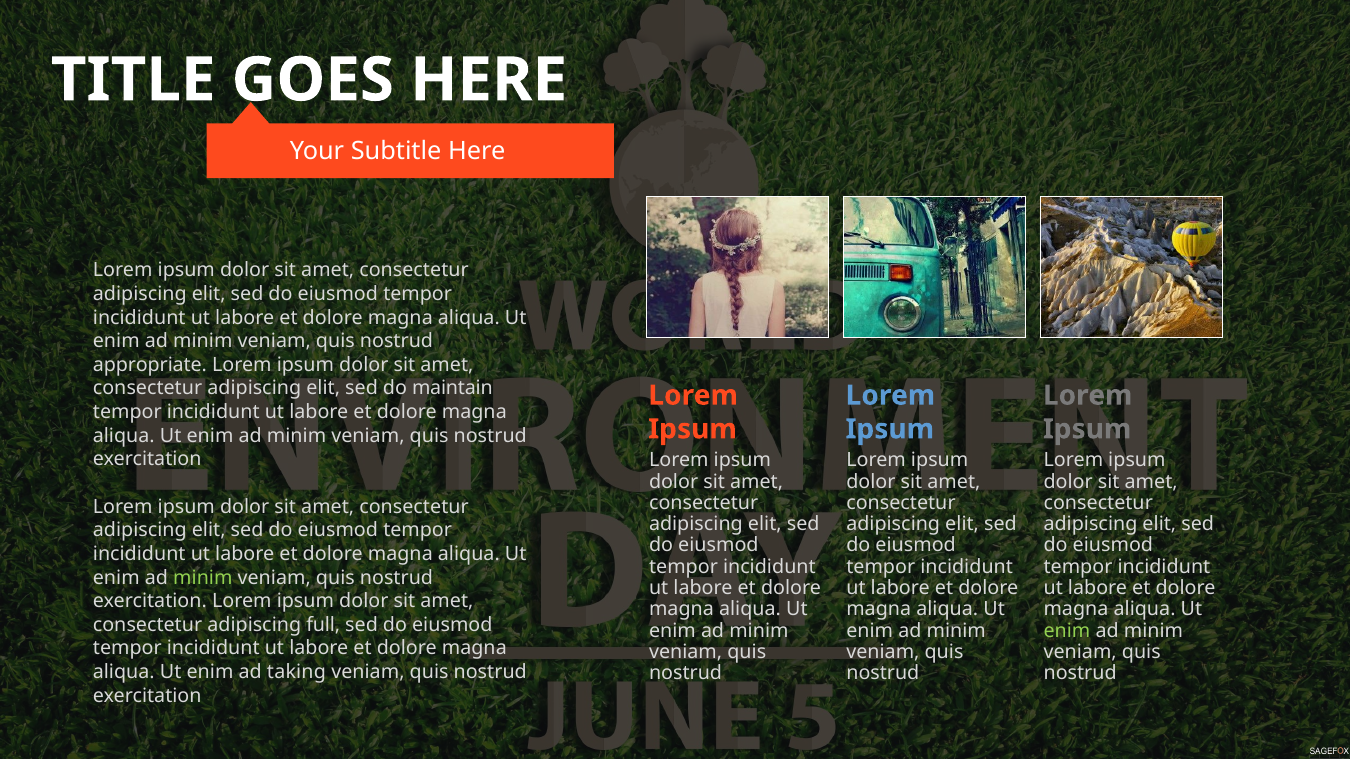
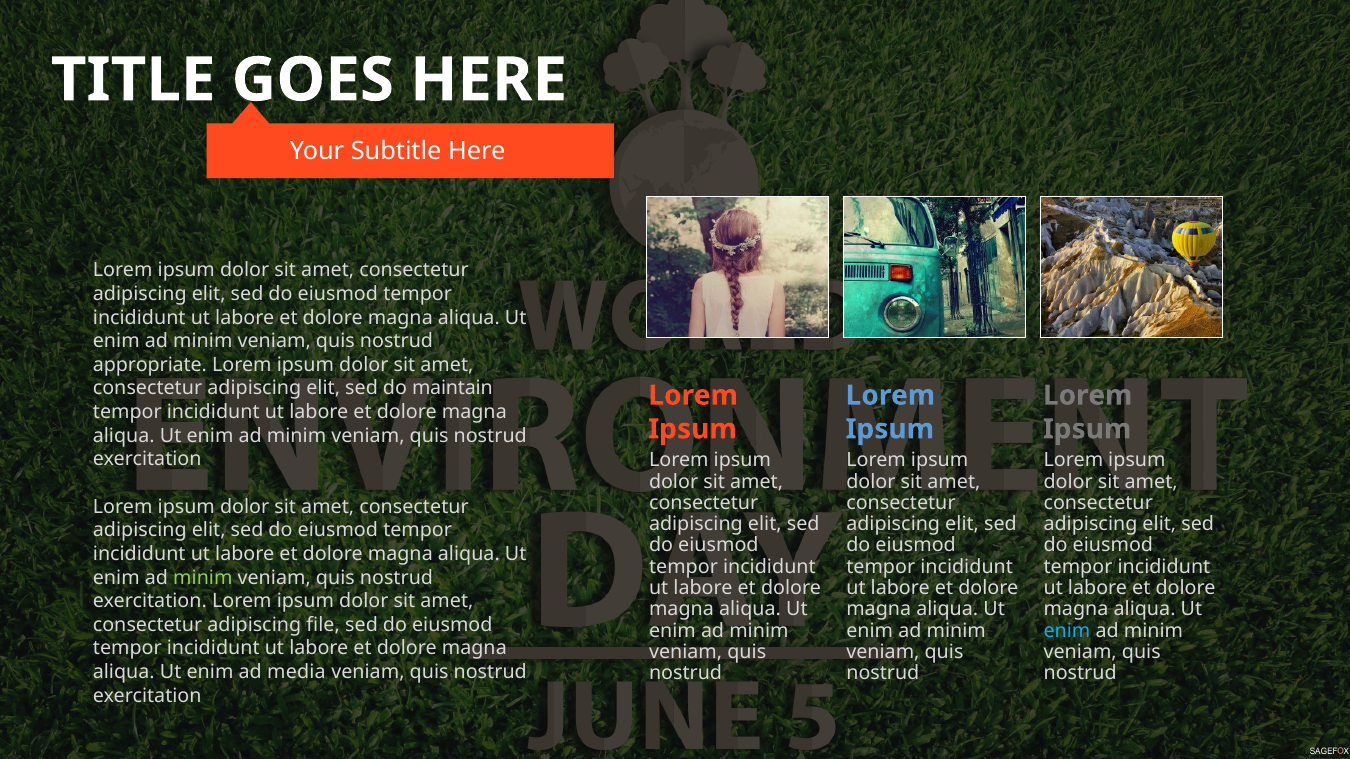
full: full -> file (323, 625)
enim colour: light green -> light blue (1067, 631)
taking: taking -> media (296, 672)
